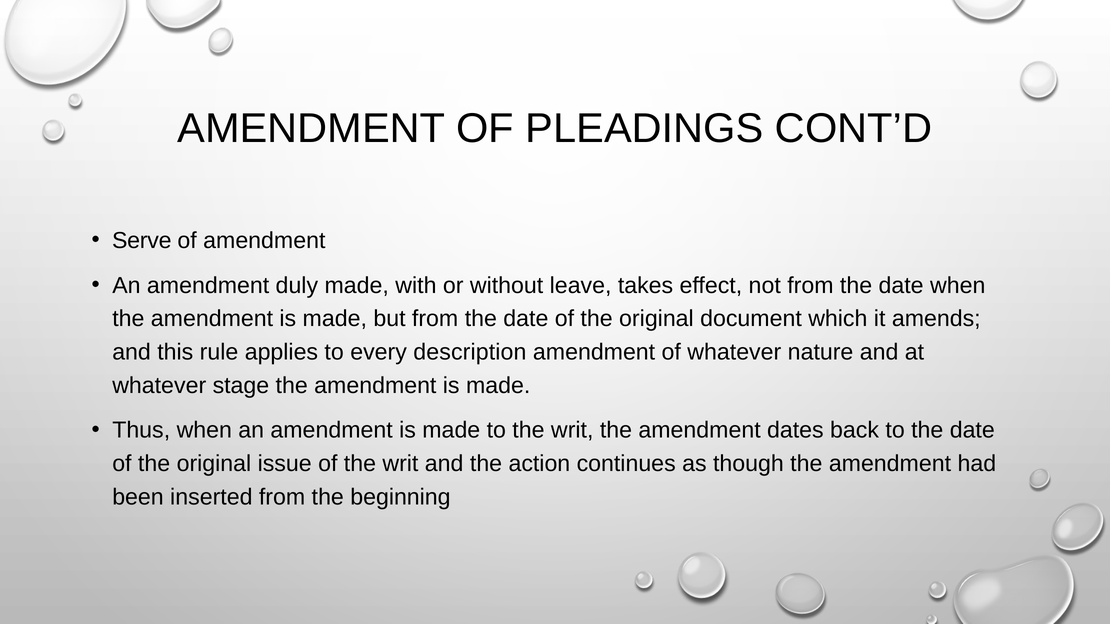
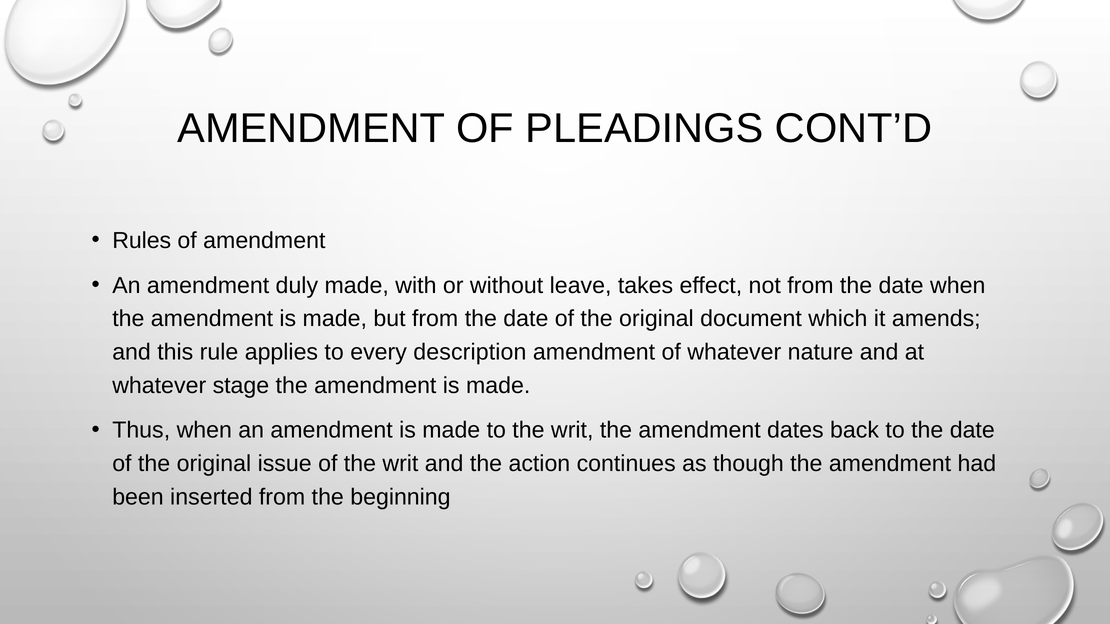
Serve: Serve -> Rules (142, 241)
